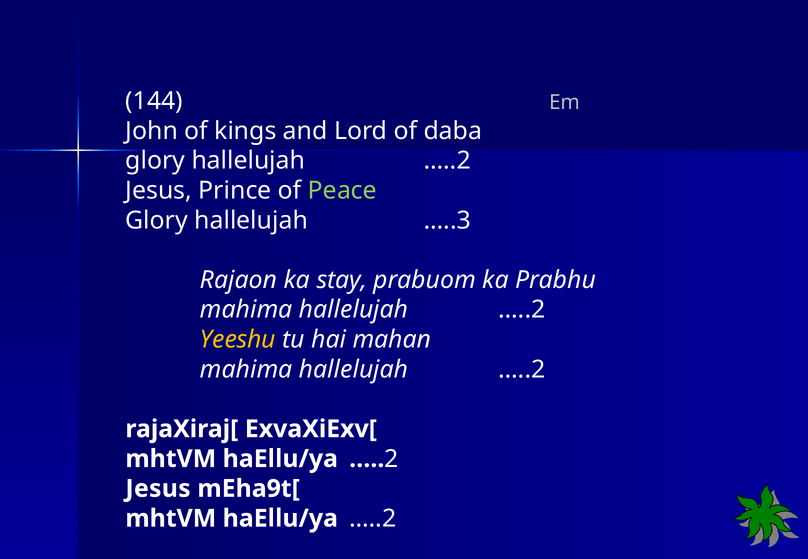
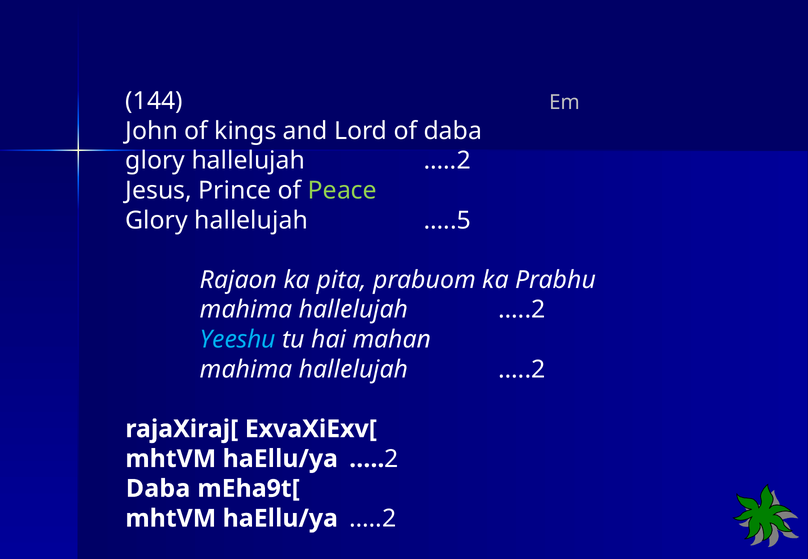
…..3: …..3 -> …..5 (447, 220)
stay: stay -> pita (342, 280)
Yeeshu colour: yellow -> light blue (238, 340)
Jesus: Jesus -> Daba (158, 489)
